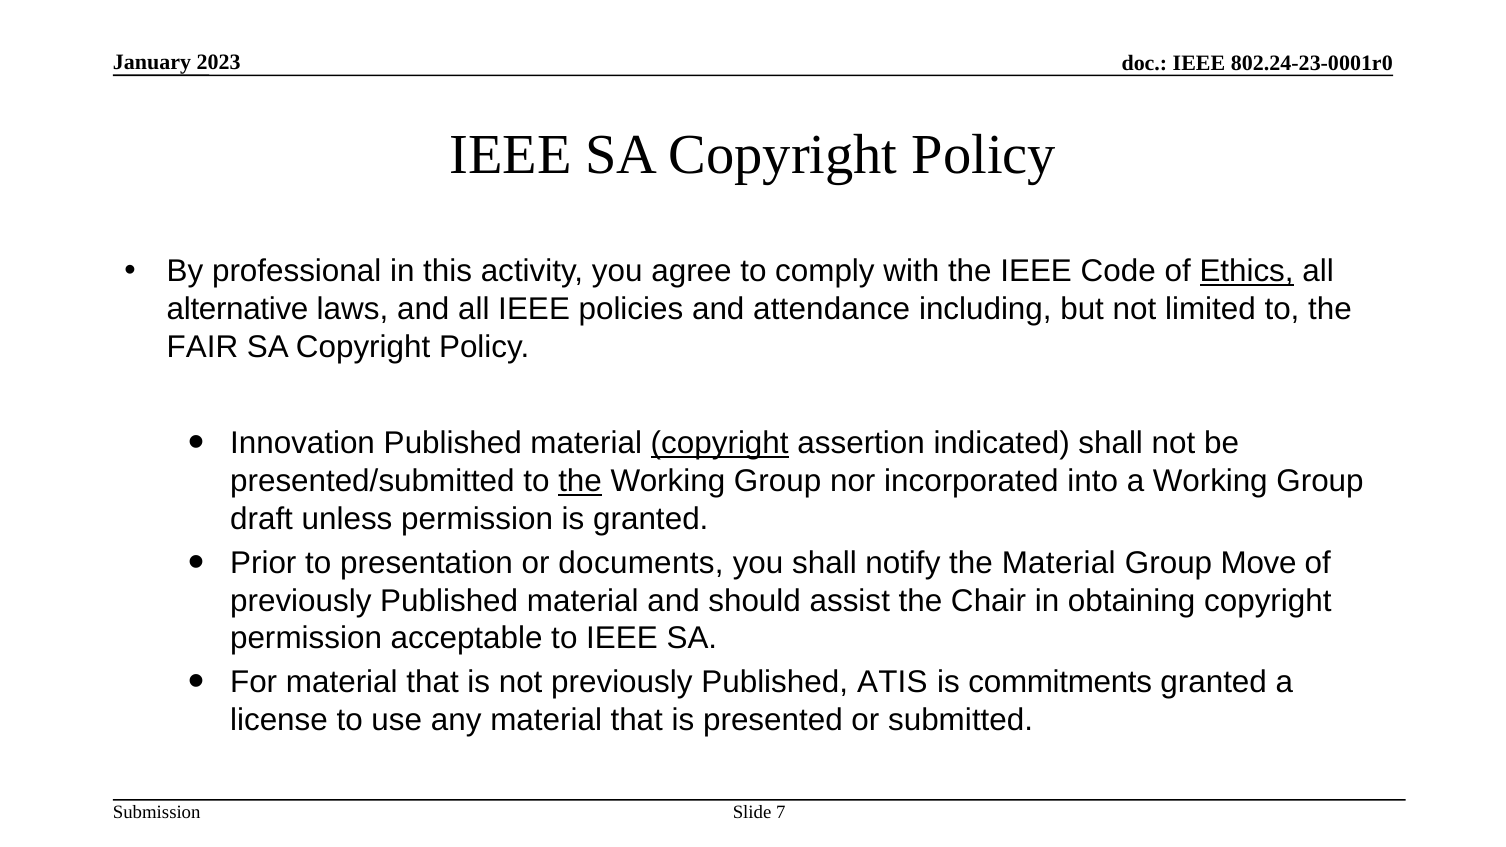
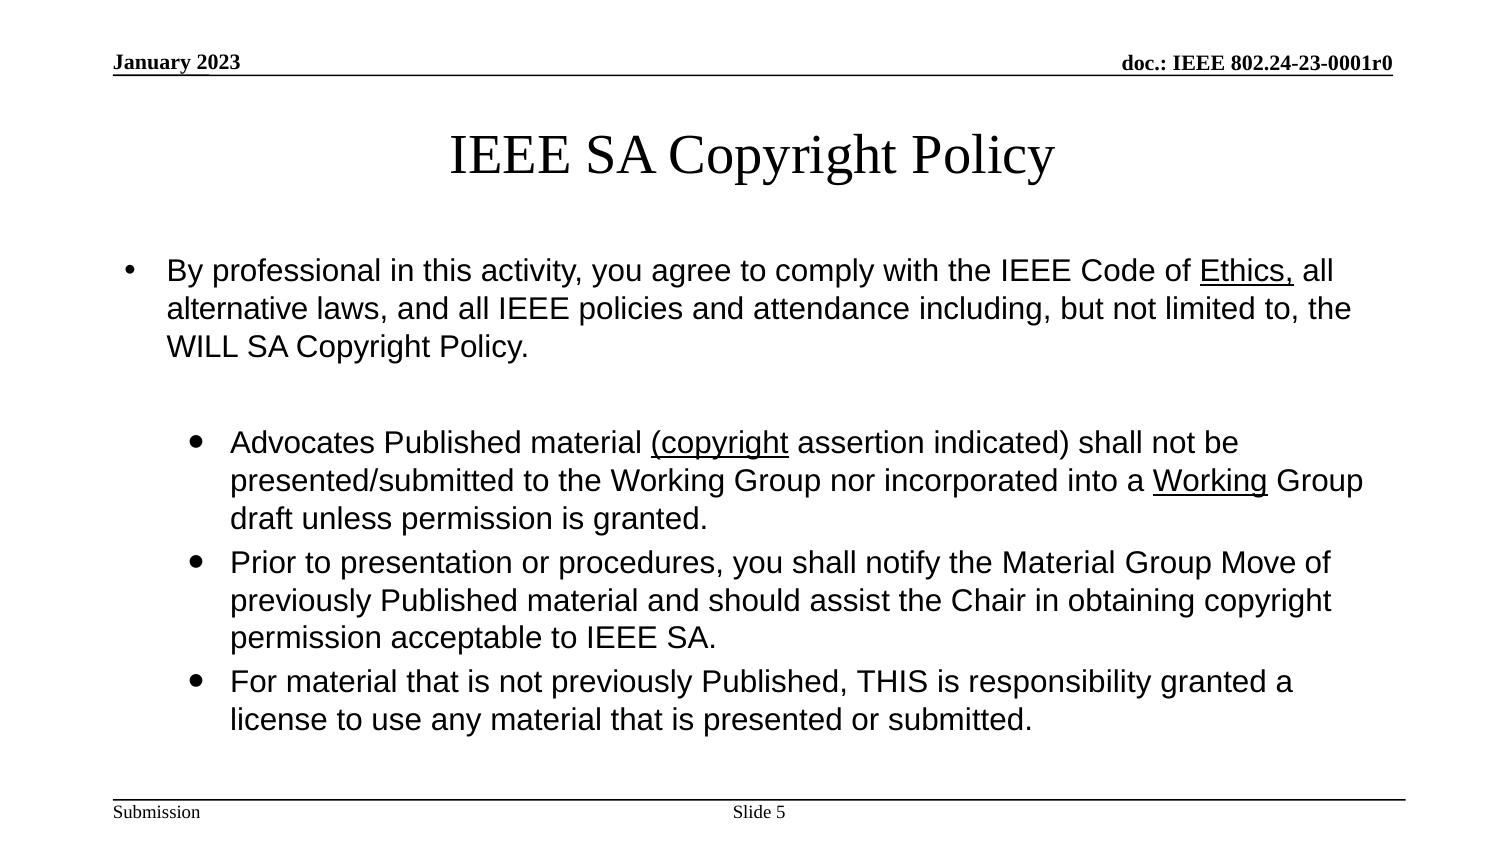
FAIR: FAIR -> WILL (203, 347)
Innovation: Innovation -> Advocates (303, 444)
the underline: present -> none (580, 481)
Working underline: none -> present (1210, 481)
documents: documents -> procedures (641, 563)
Published ATIS: ATIS -> THIS (892, 683)
commitments: commitments -> responsibility (1060, 683)
7: 7 -> 5 (781, 812)
